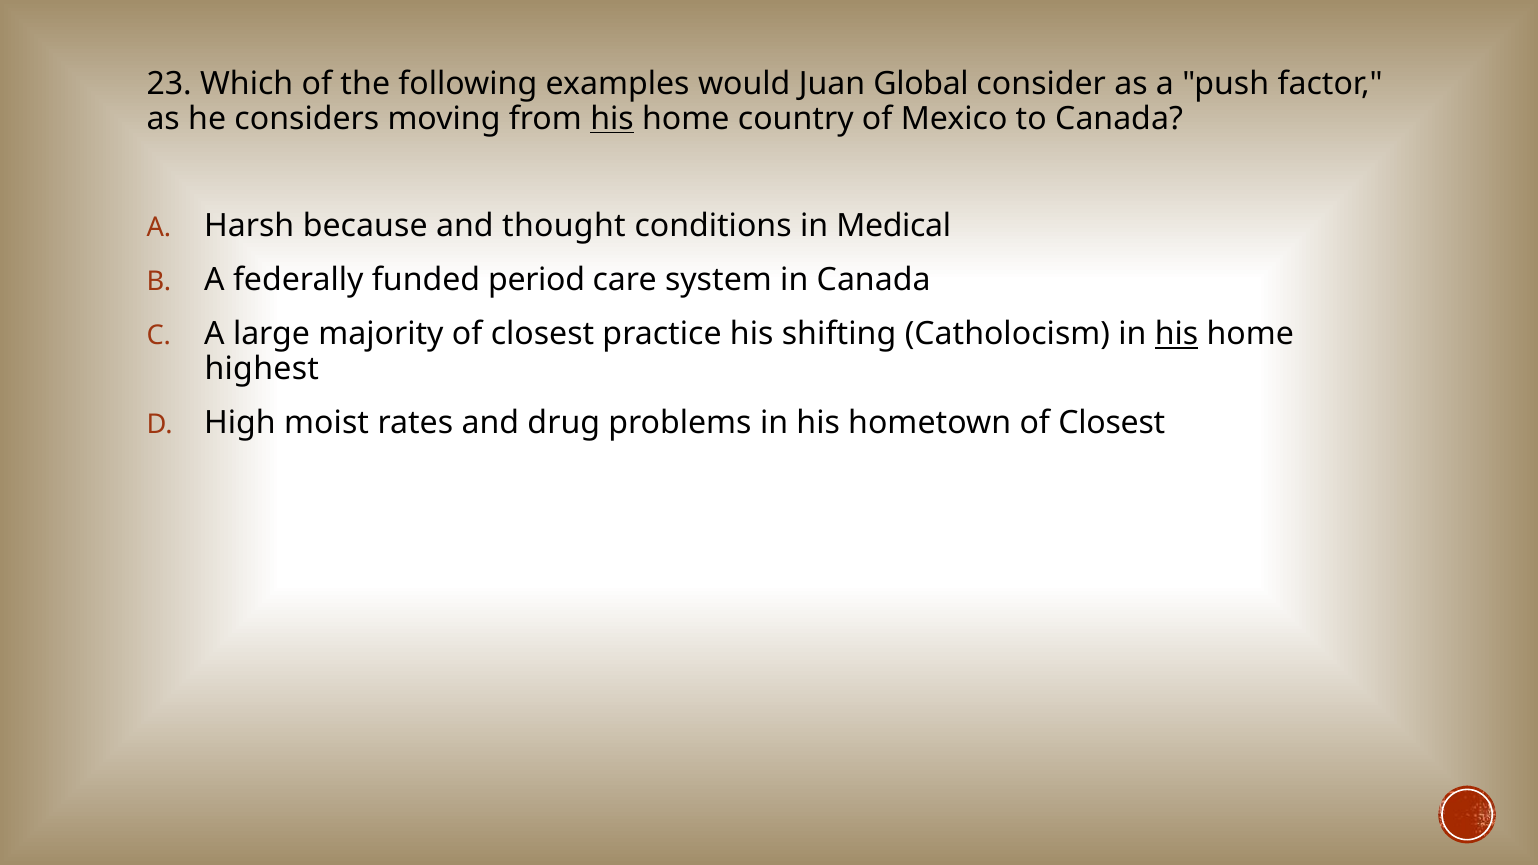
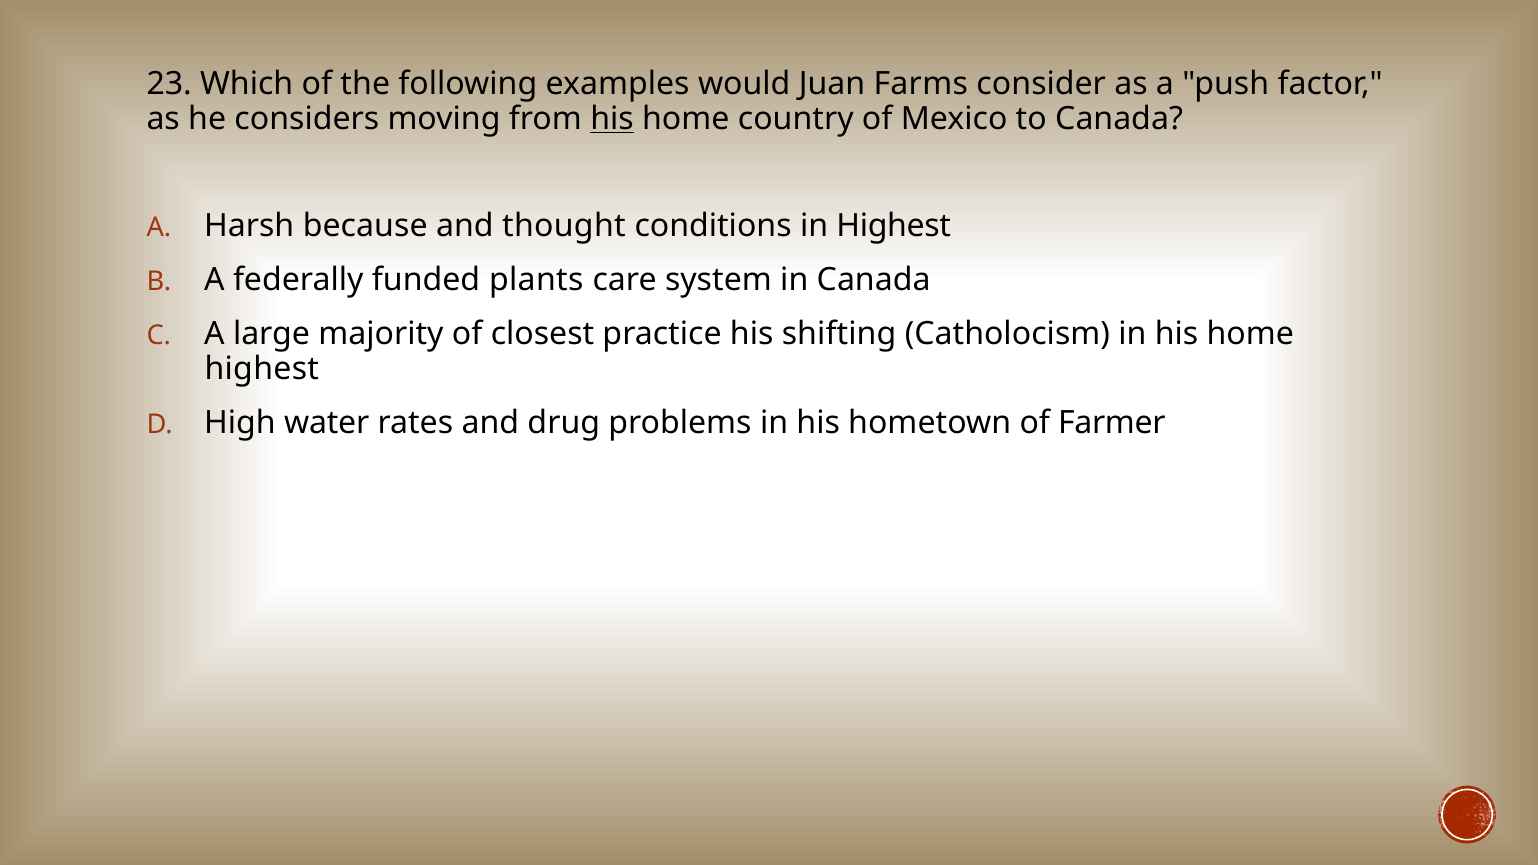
Global: Global -> Farms (921, 84)
in Medical: Medical -> Highest (894, 226)
period: period -> plants (536, 280)
his underline: present -> none (1177, 334)
moist: moist -> water (327, 423)
hometown of Closest: Closest -> Farmer (1112, 423)
